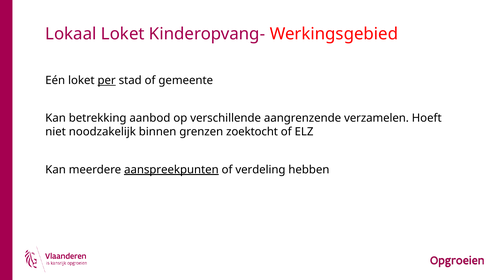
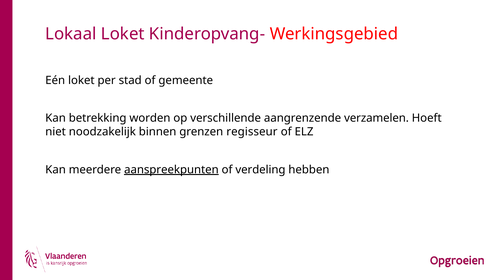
per underline: present -> none (107, 80)
aanbod: aanbod -> worden (150, 118)
zoektocht: zoektocht -> regisseur (252, 132)
